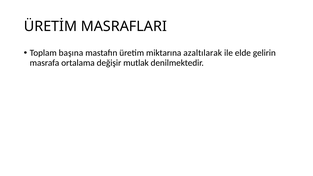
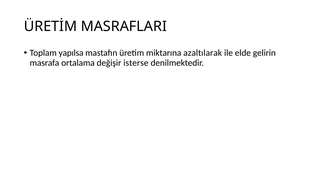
başına: başına -> yapılsa (71, 53)
mutlak: mutlak -> isterse (136, 63)
